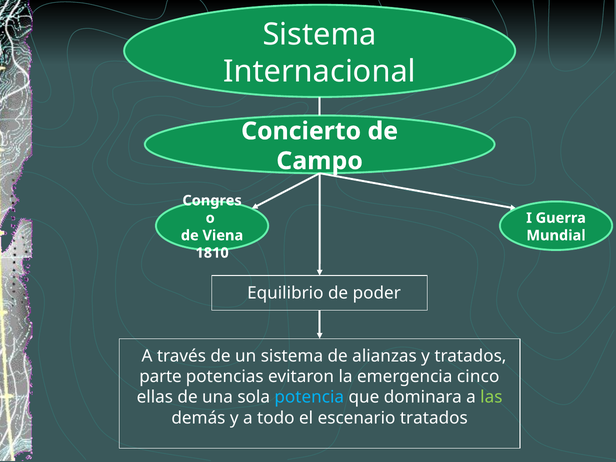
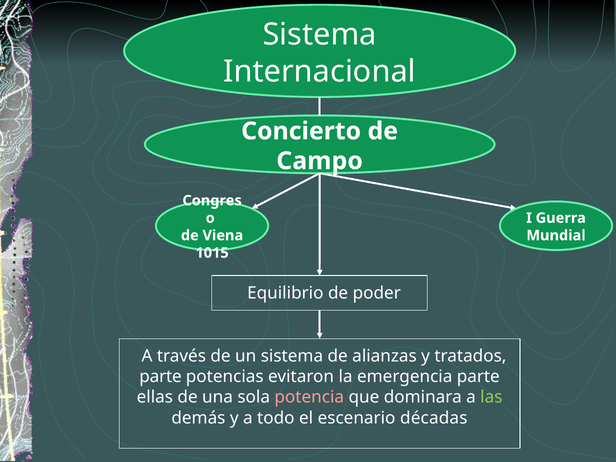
1810: 1810 -> 1015 (212, 253)
emergencia cinco: cinco -> parte (478, 377)
potencia colour: light blue -> pink (309, 397)
escenario tratados: tratados -> décadas (434, 418)
